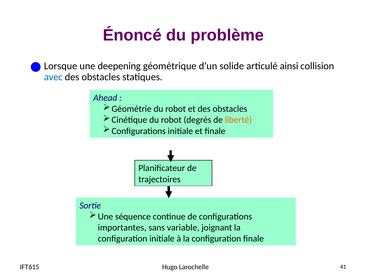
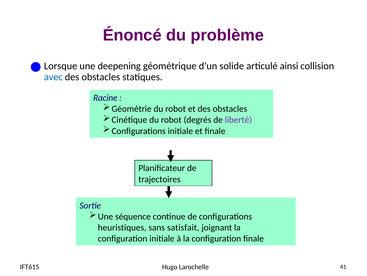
Ahead: Ahead -> Racine (105, 98)
liberté colour: orange -> purple (238, 120)
importantes: importantes -> heuristiques (122, 227)
variable: variable -> satisfait (183, 227)
